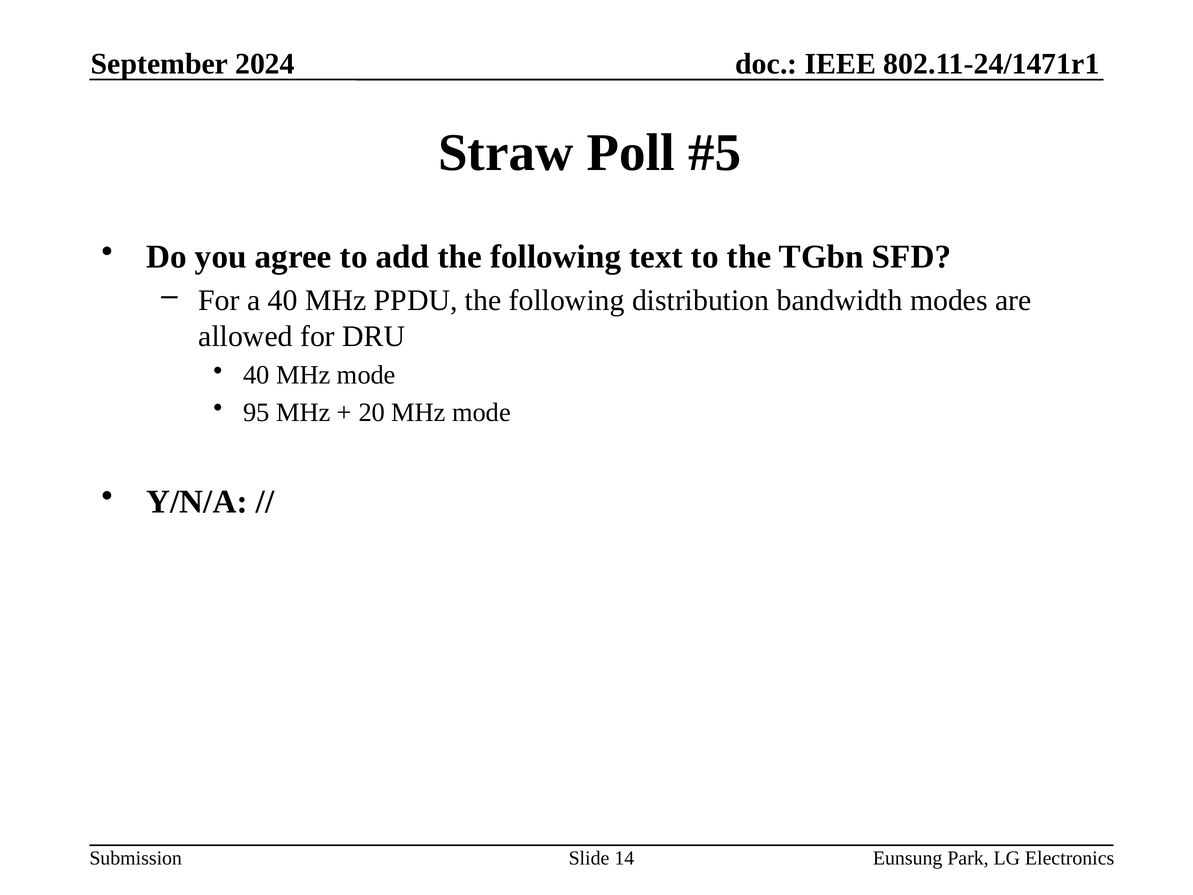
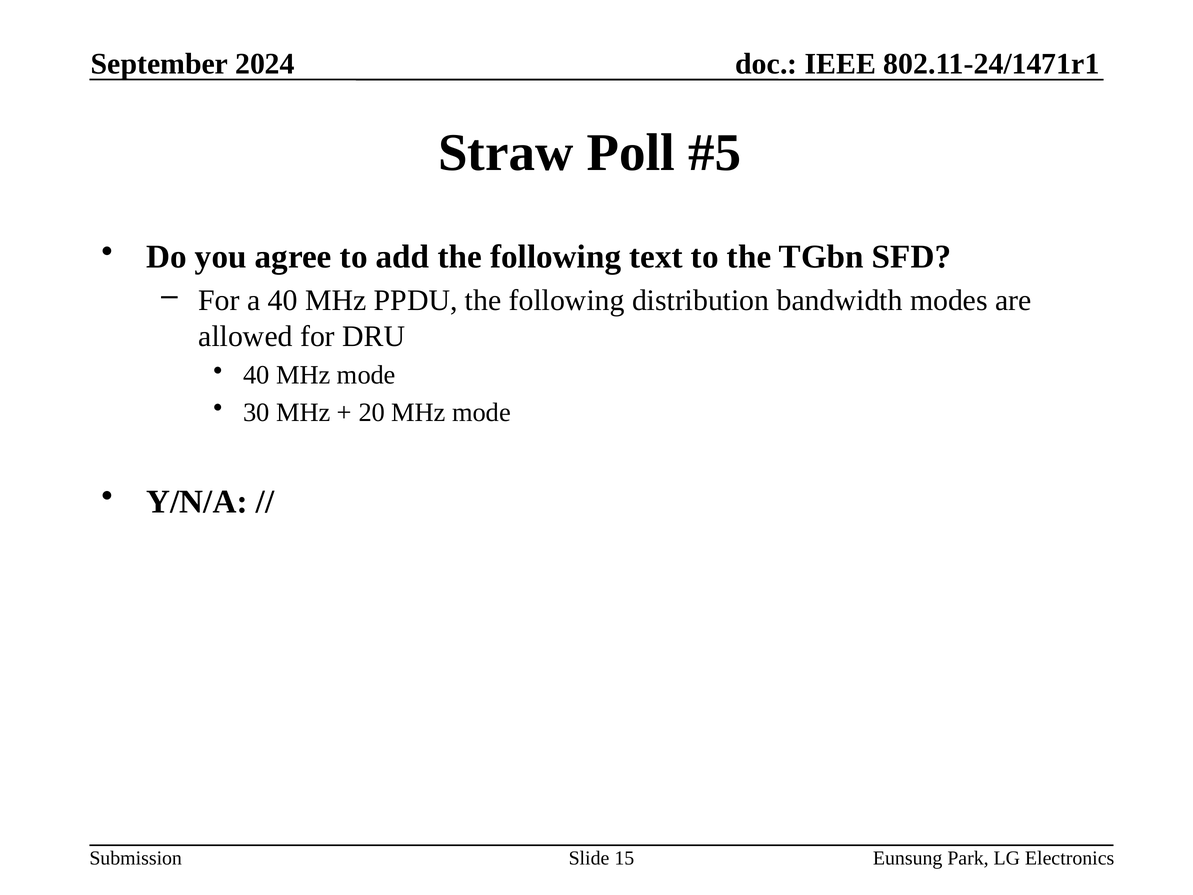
95: 95 -> 30 (256, 412)
14: 14 -> 15 (624, 858)
